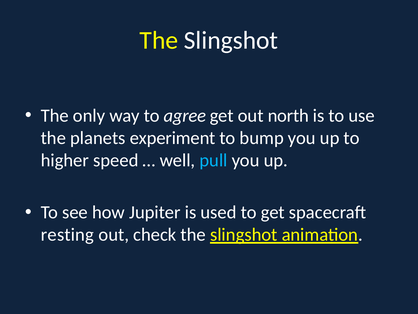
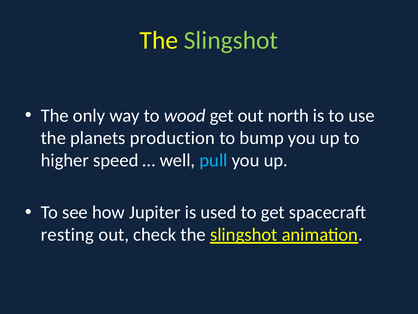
Slingshot colour: white -> light green (231, 40)
agree: agree -> wood (185, 116)
experiment: experiment -> production (172, 138)
